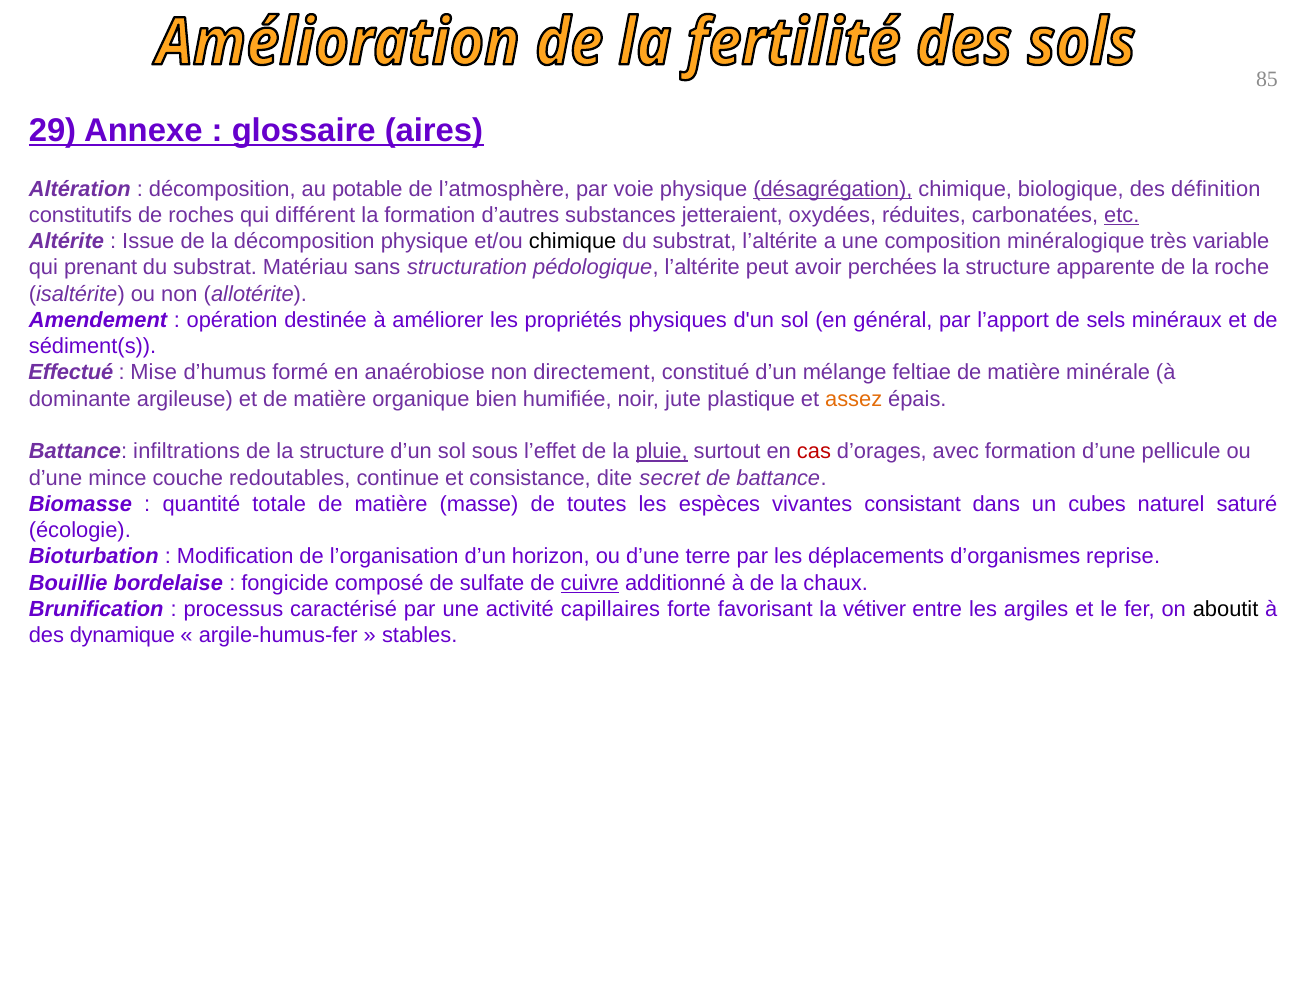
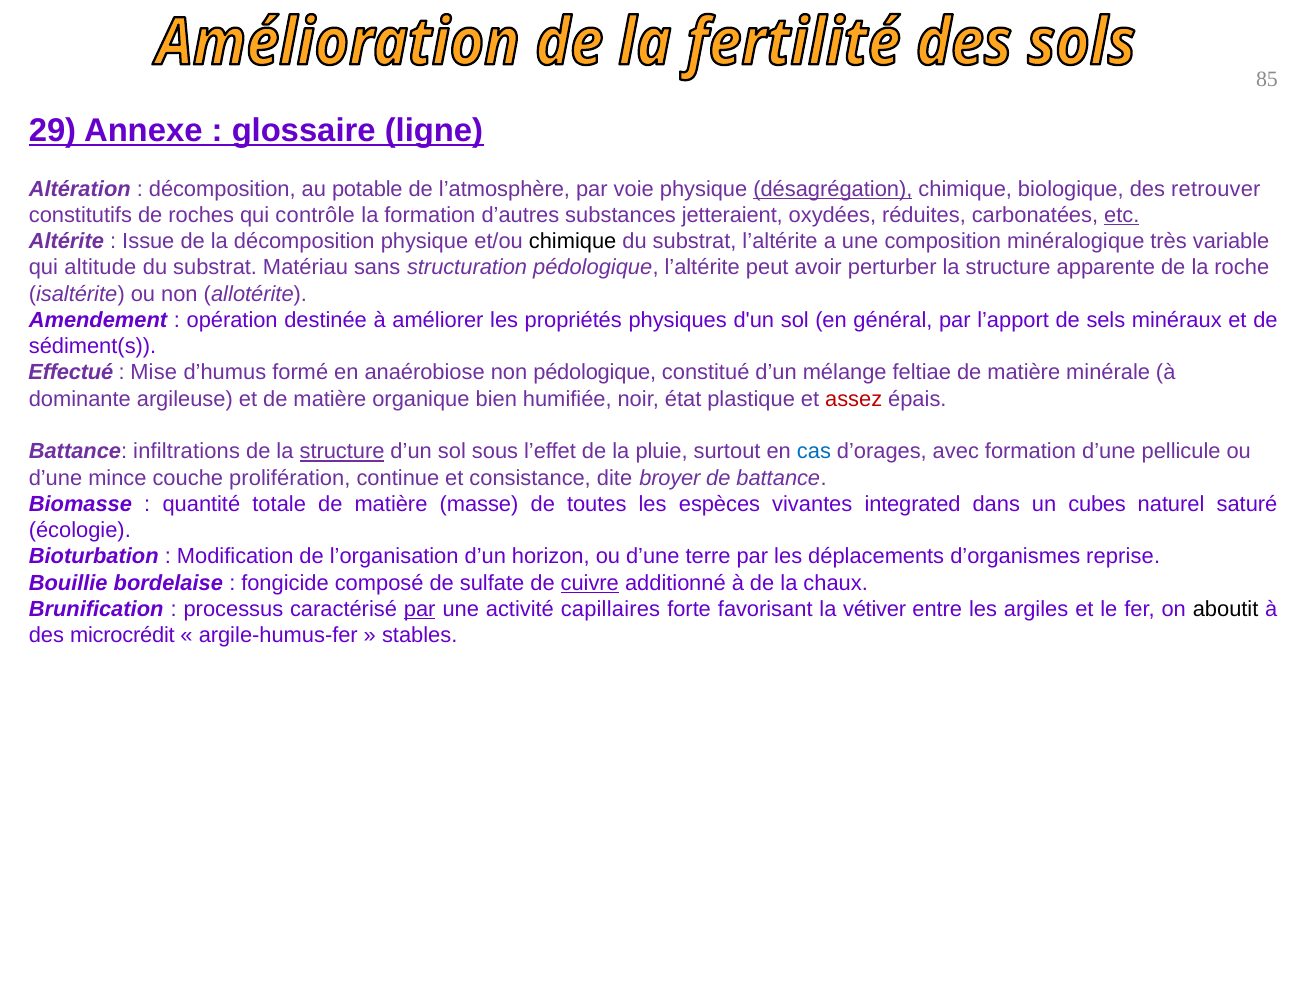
aires: aires -> ligne (434, 131)
définition: définition -> retrouver (1216, 189)
différent: différent -> contrôle (315, 215)
prenant: prenant -> altitude (100, 268)
perchées: perchées -> perturber (892, 268)
non directement: directement -> pédologique (595, 373)
jute: jute -> état (683, 399)
assez colour: orange -> red (854, 399)
structure underline: none -> present (342, 451)
pluie underline: present -> none (662, 451)
cas colour: red -> blue (814, 451)
redoutables: redoutables -> prolifération (290, 478)
secret: secret -> broyer (670, 478)
consistant: consistant -> integrated (913, 504)
par underline: none -> present (420, 609)
dynamique: dynamique -> microcrédit (122, 635)
